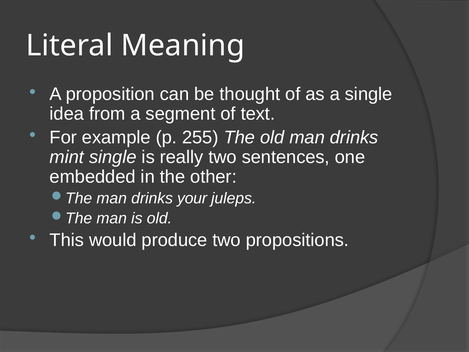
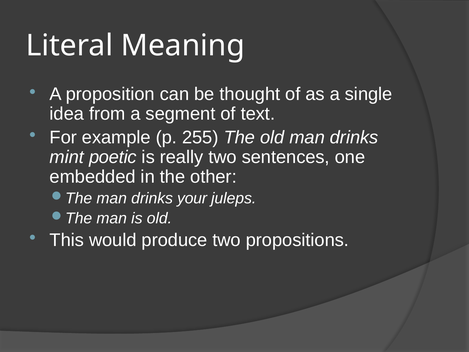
mint single: single -> poetic (113, 157)
